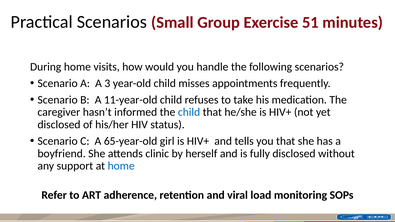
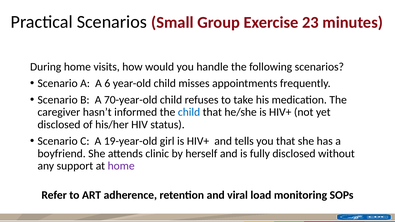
51: 51 -> 23 (310, 22)
3: 3 -> 6 (107, 83)
11-year-old: 11-year-old -> 70-year-old (131, 100)
65-year-old: 65-year-old -> 19-year-old (131, 141)
home colour: blue -> purple (121, 166)
